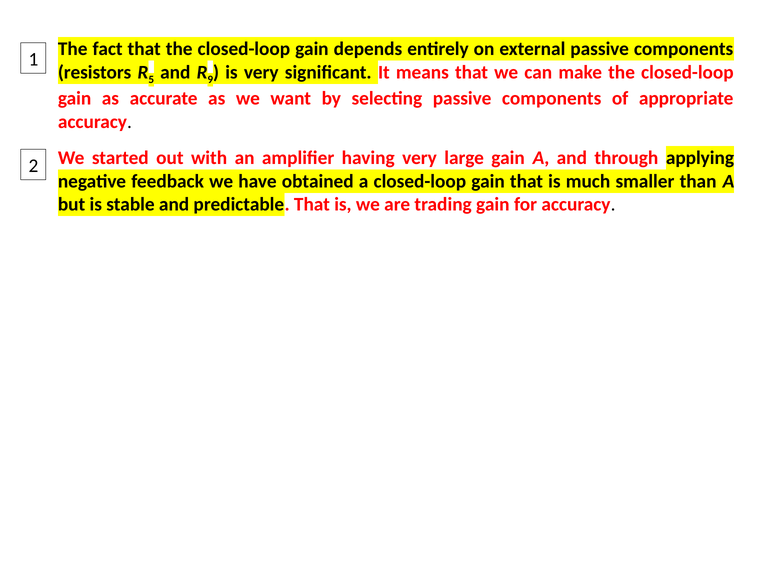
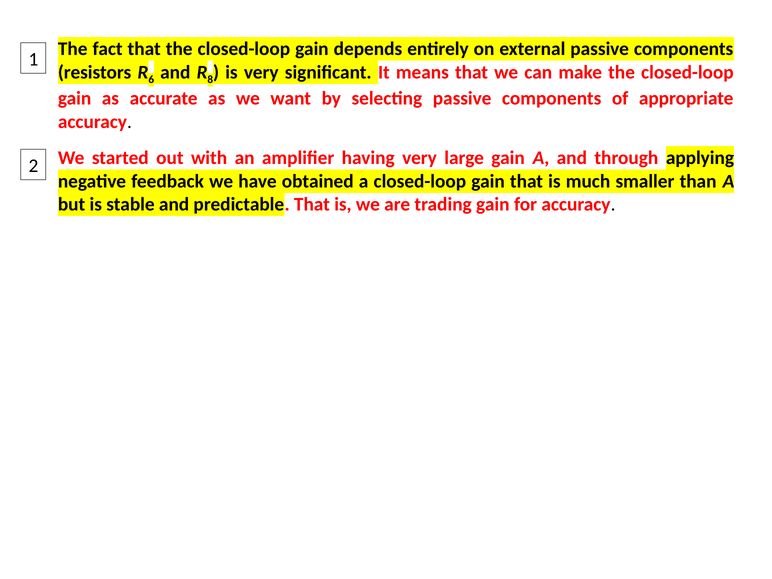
5: 5 -> 6 (151, 80)
9: 9 -> 8 (210, 80)
